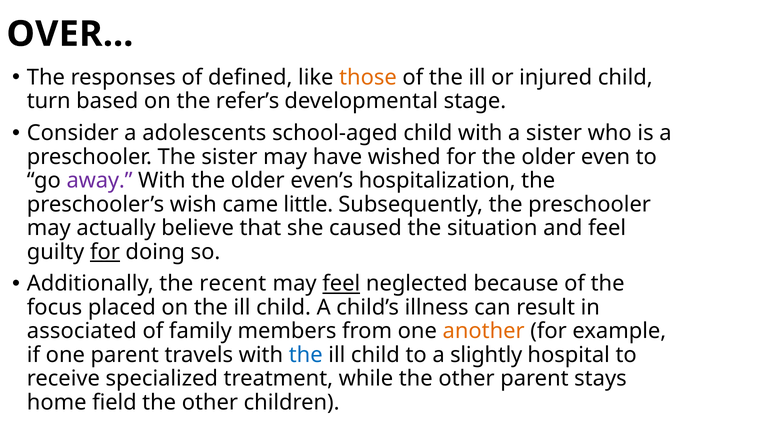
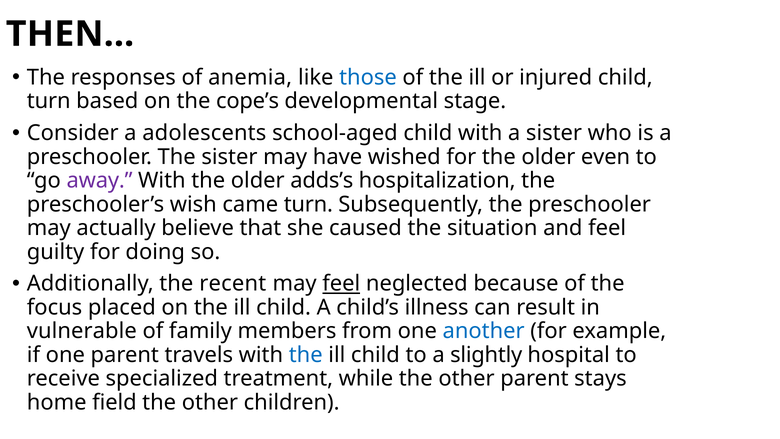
OVER…: OVER… -> THEN… (70, 34)
defined: defined -> anemia (250, 77)
those colour: orange -> blue (368, 77)
refer’s: refer’s -> cope’s (248, 101)
even’s: even’s -> adds’s (322, 180)
came little: little -> turn (308, 204)
for underline: present -> none (105, 252)
associated: associated -> vulnerable (82, 331)
another colour: orange -> blue (484, 331)
